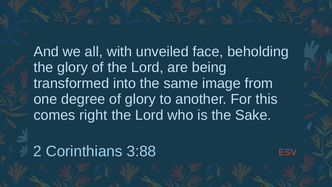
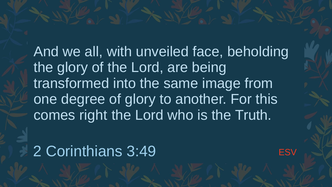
Sake: Sake -> Truth (253, 115)
3:88: 3:88 -> 3:49 (141, 151)
